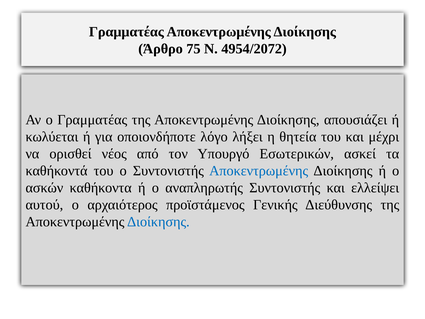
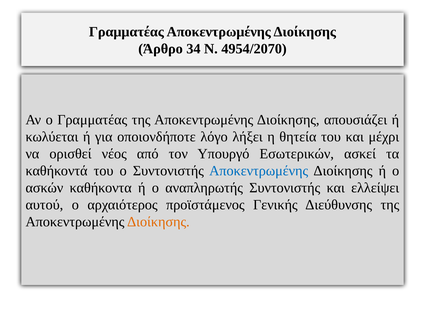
75: 75 -> 34 (193, 49)
4954/2072: 4954/2072 -> 4954/2070 (254, 49)
Διοίκησης colour: blue -> orange (158, 222)
